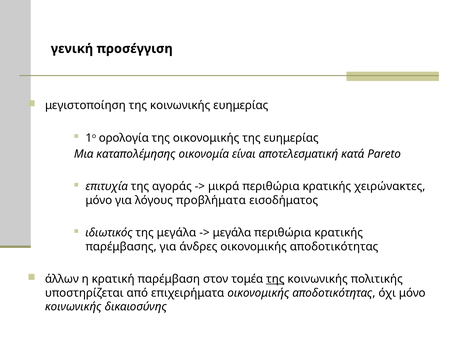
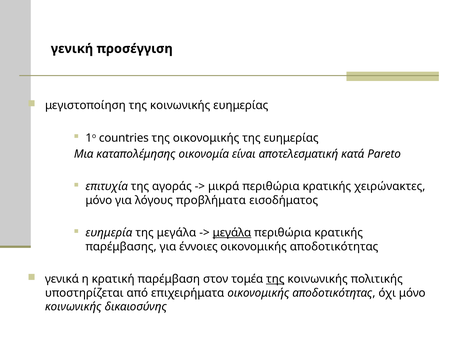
ορολογία: ορολογία -> countries (124, 138)
ιδιωτικός: ιδιωτικός -> ευημερία (109, 232)
μεγάλα underline: none -> present (232, 232)
άνδρες: άνδρες -> έννοιες (198, 246)
άλλων: άλλων -> γενικά (62, 279)
